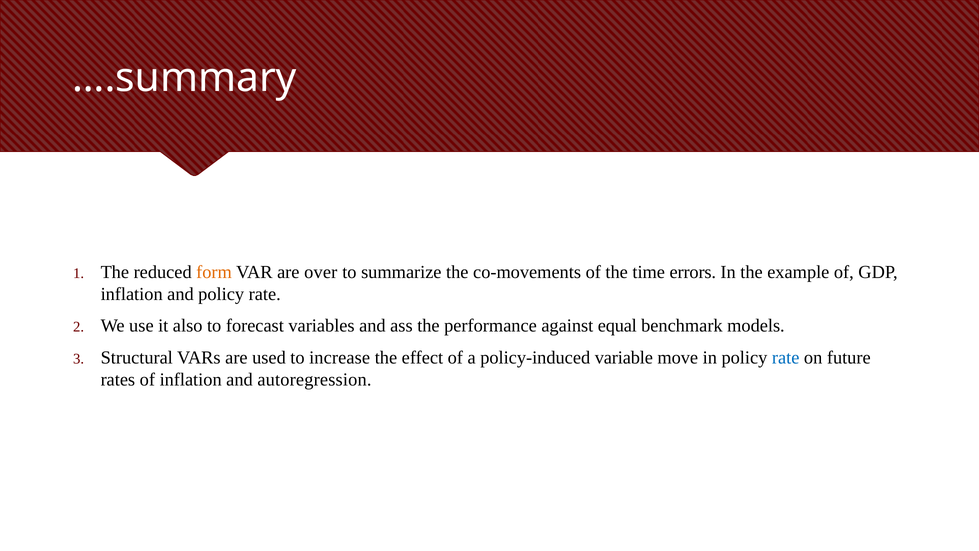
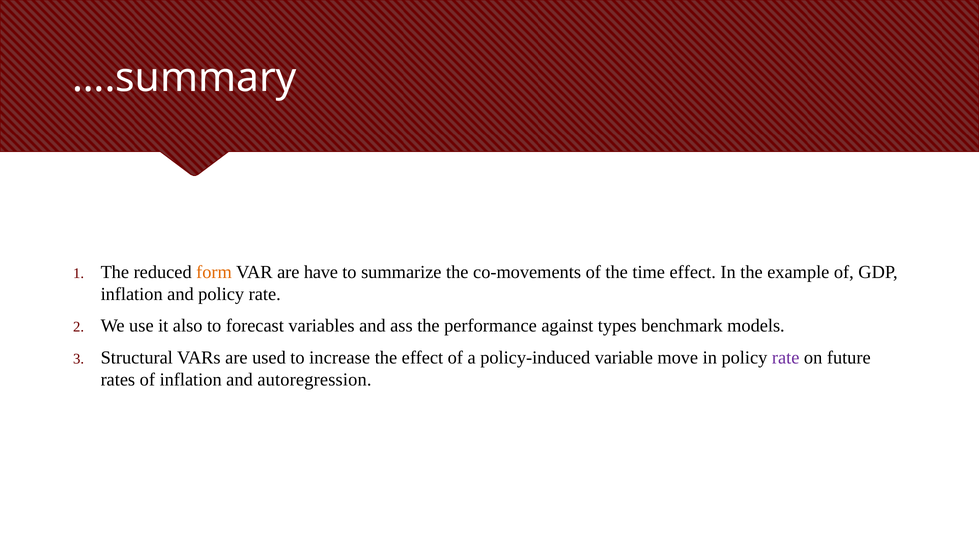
over: over -> have (321, 272)
time errors: errors -> effect (693, 272)
equal: equal -> types (617, 326)
rate colour: blue -> purple (786, 358)
